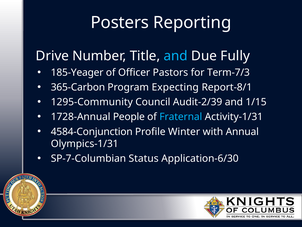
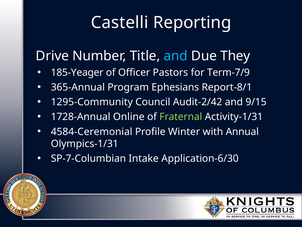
Posters: Posters -> Castelli (120, 23)
Fully: Fully -> They (235, 56)
Term-7/3: Term-7/3 -> Term-7/9 (228, 72)
365-Carbon: 365-Carbon -> 365-Annual (78, 87)
Expecting: Expecting -> Ephesians (175, 87)
Audit-2/39: Audit-2/39 -> Audit-2/42 (198, 102)
1/15: 1/15 -> 9/15 (256, 102)
People: People -> Online (129, 117)
Fraternal colour: light blue -> light green (181, 117)
4584-Conjunction: 4584-Conjunction -> 4584-Ceremonial (92, 131)
Status: Status -> Intake (144, 158)
